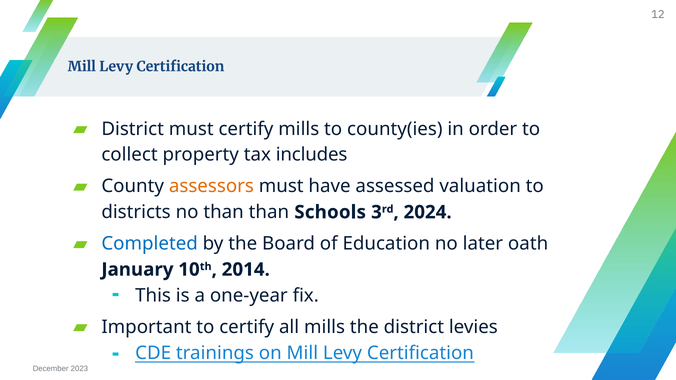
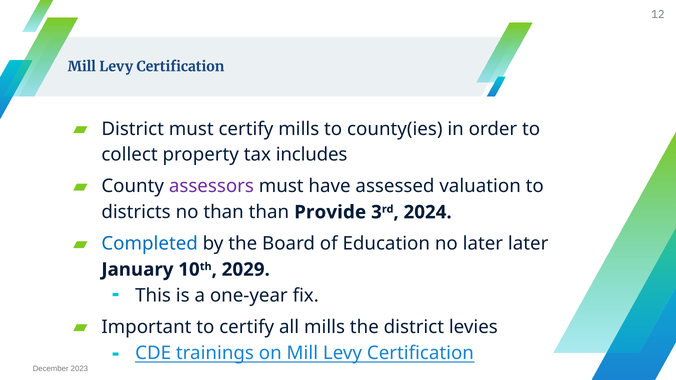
assessors colour: orange -> purple (211, 186)
Schools: Schools -> Provide (330, 212)
later oath: oath -> later (528, 244)
2014: 2014 -> 2029 (246, 270)
